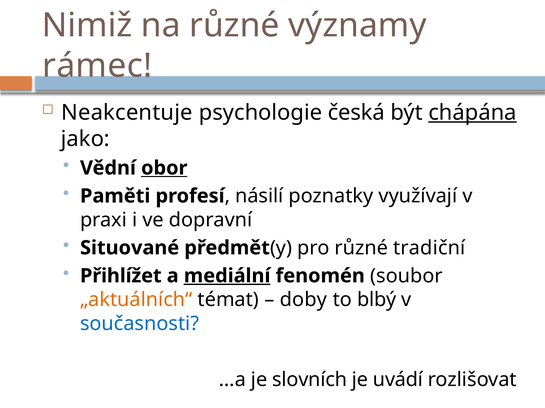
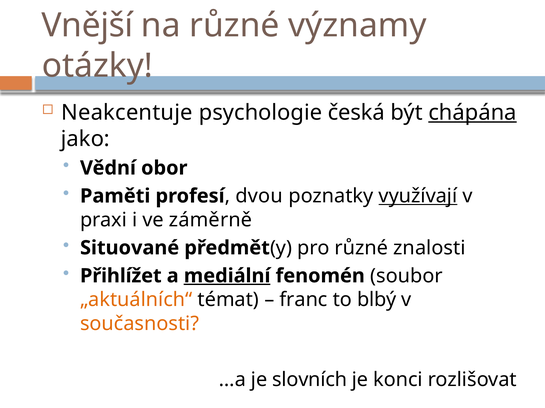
Nimiž: Nimiž -> Vnější (87, 25)
rámec: rámec -> otázky (97, 66)
obor underline: present -> none (164, 168)
násilí: násilí -> dvou (259, 196)
využívají underline: none -> present (418, 196)
dopravní: dopravní -> záměrně (211, 220)
tradiční: tradiční -> znalosti (429, 248)
doby: doby -> franc (303, 300)
současnosti colour: blue -> orange (140, 324)
uvádí: uvádí -> konci (398, 380)
